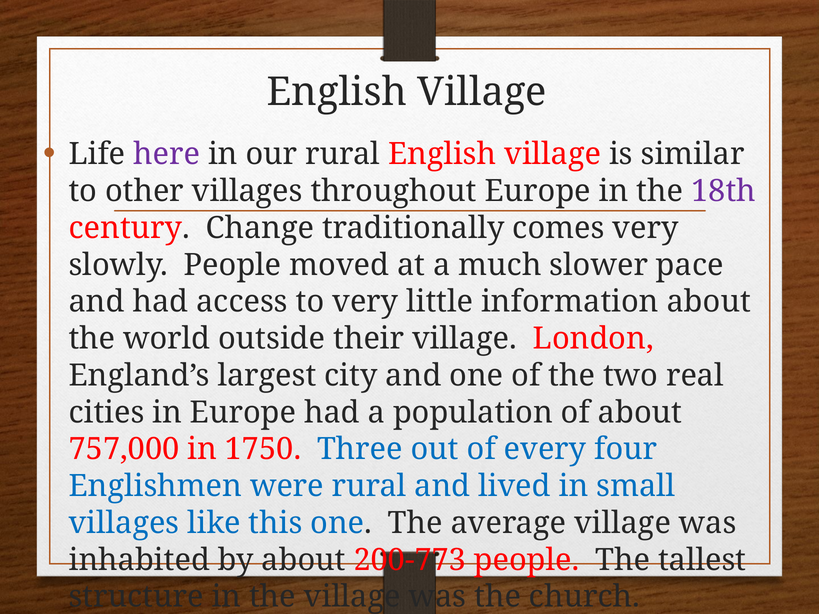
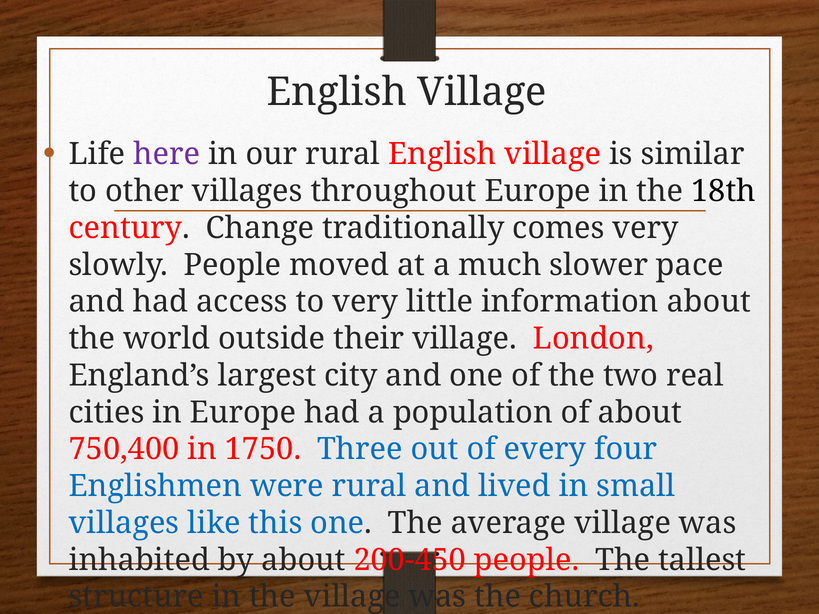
18th colour: purple -> black (724, 191)
757,000: 757,000 -> 750,400 (124, 449)
200-773: 200-773 -> 200-450 (410, 560)
